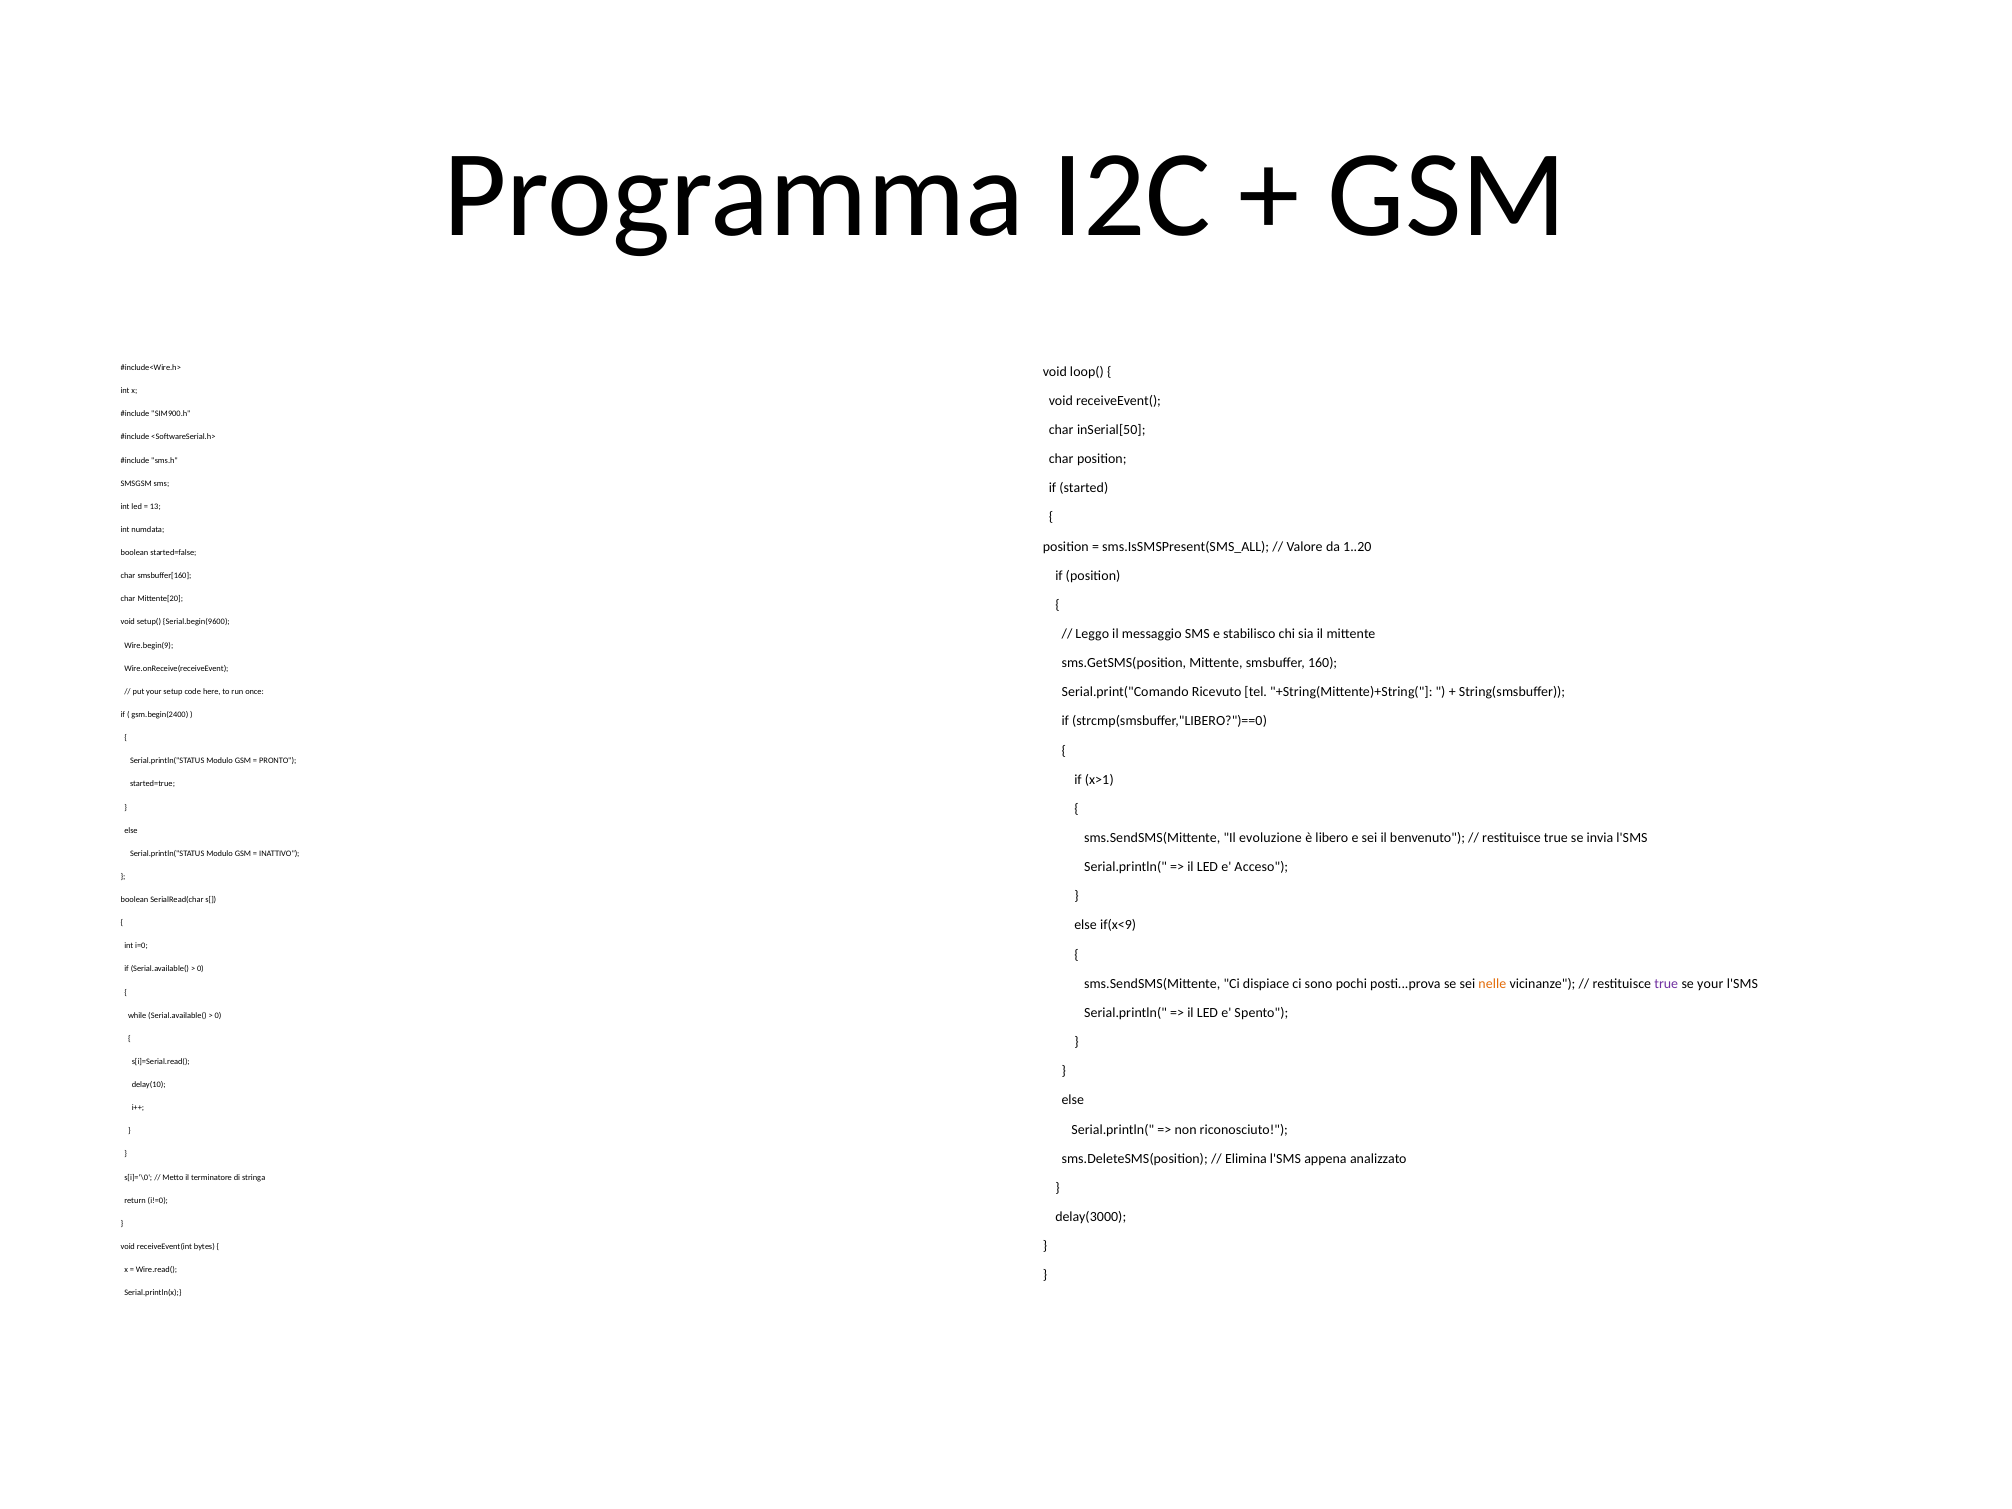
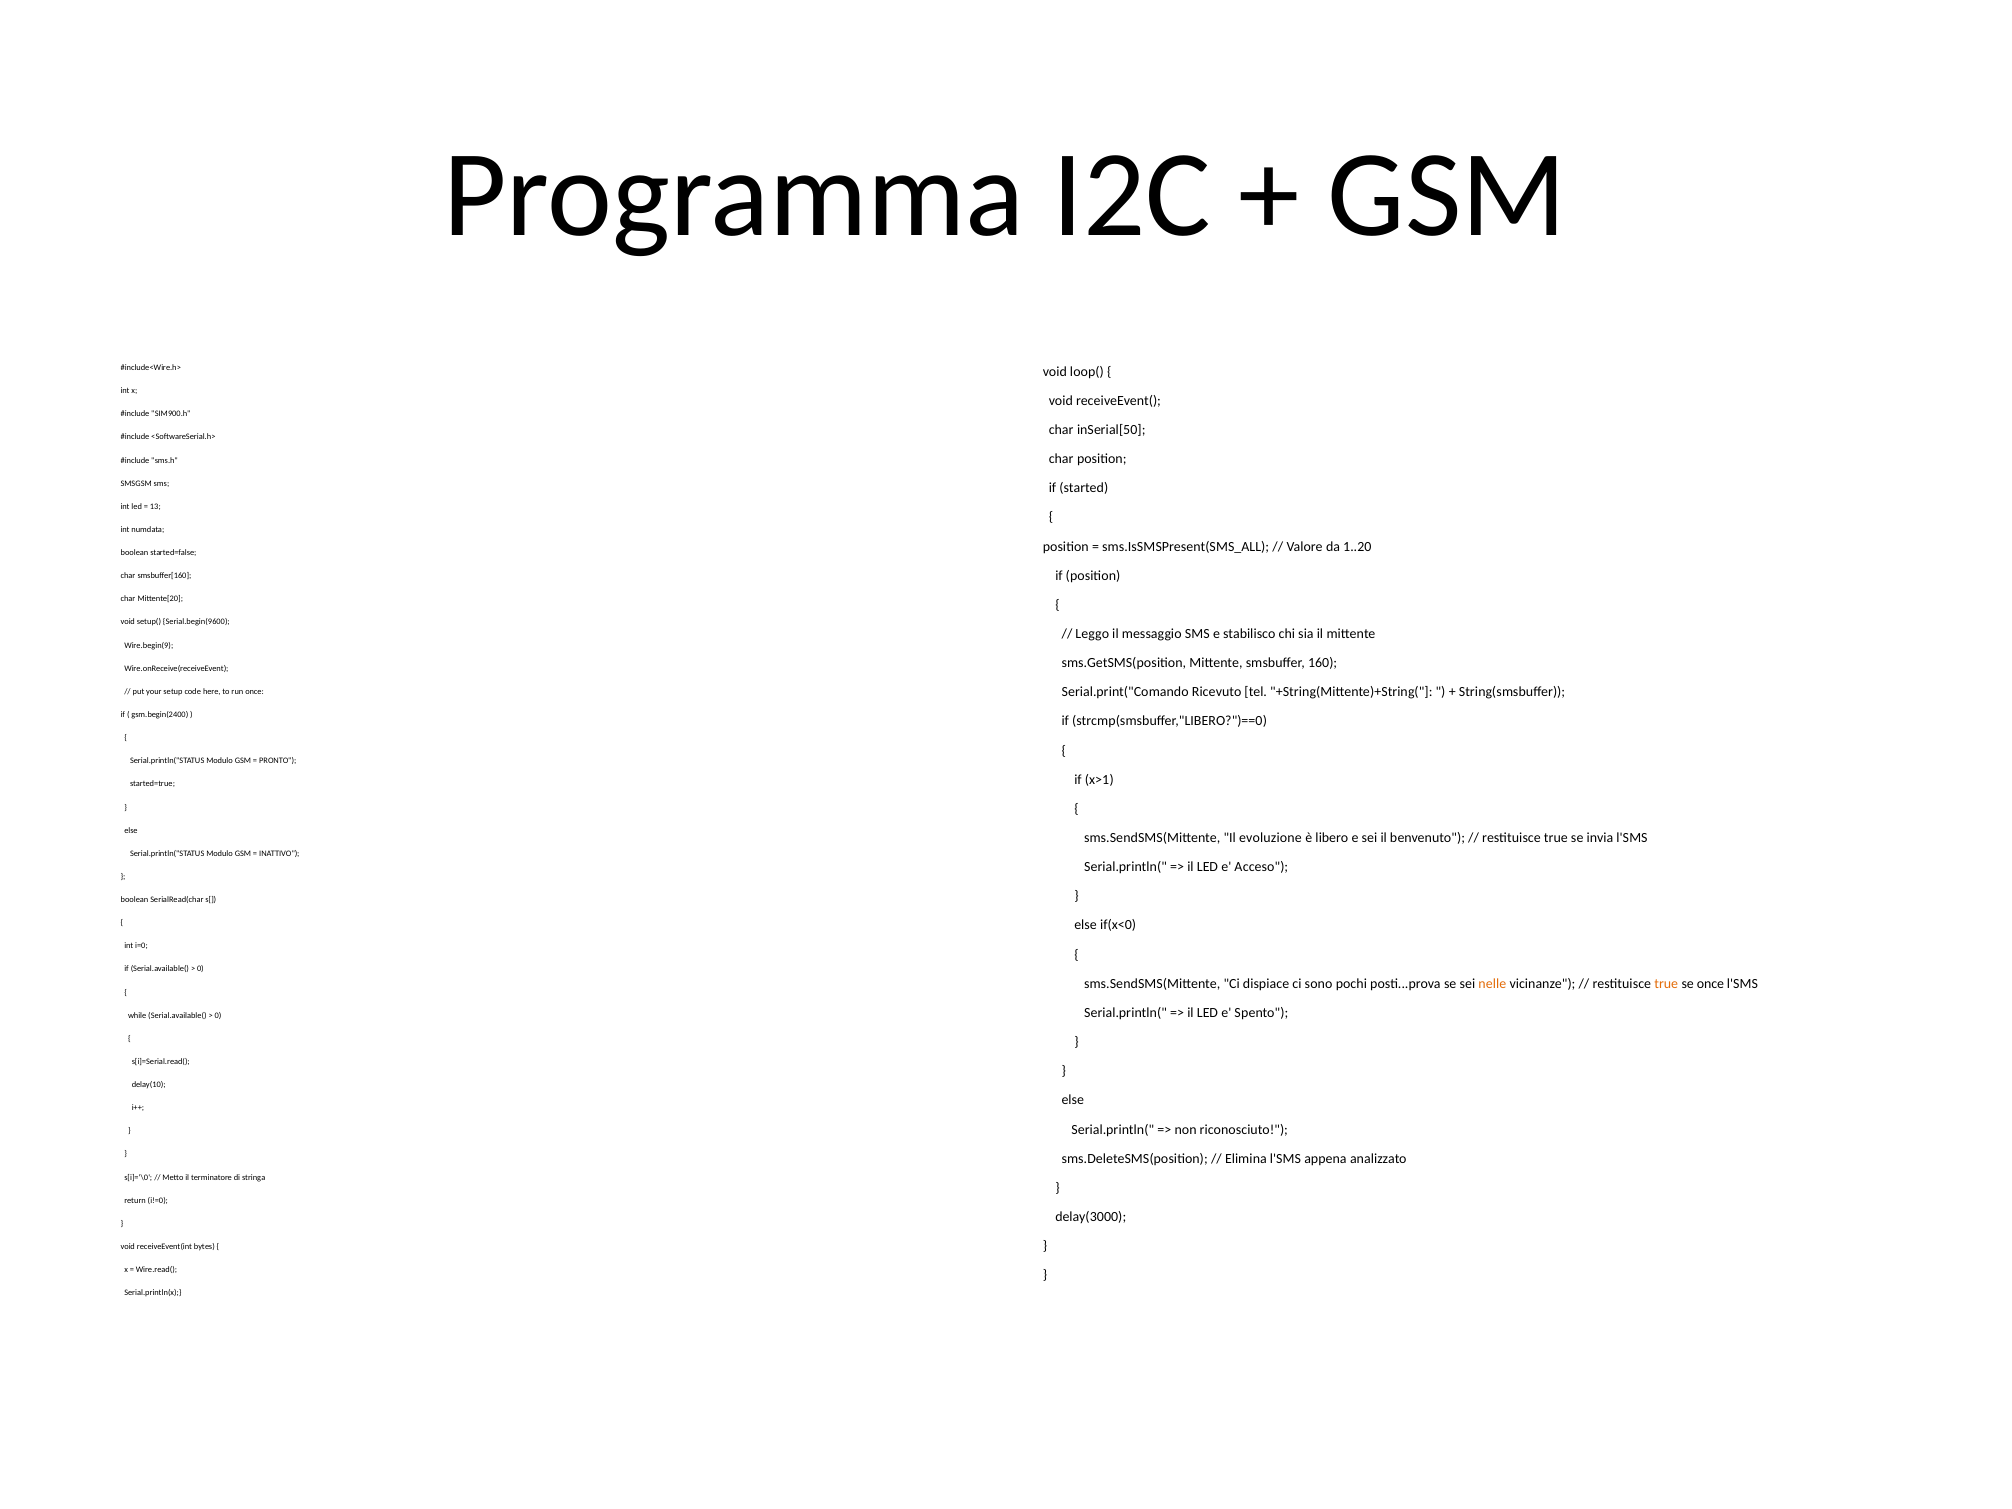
if(x<9: if(x<9 -> if(x<0 (1118, 925)
true colour: purple -> orange (1666, 984)
se your: your -> once (1710, 984)
